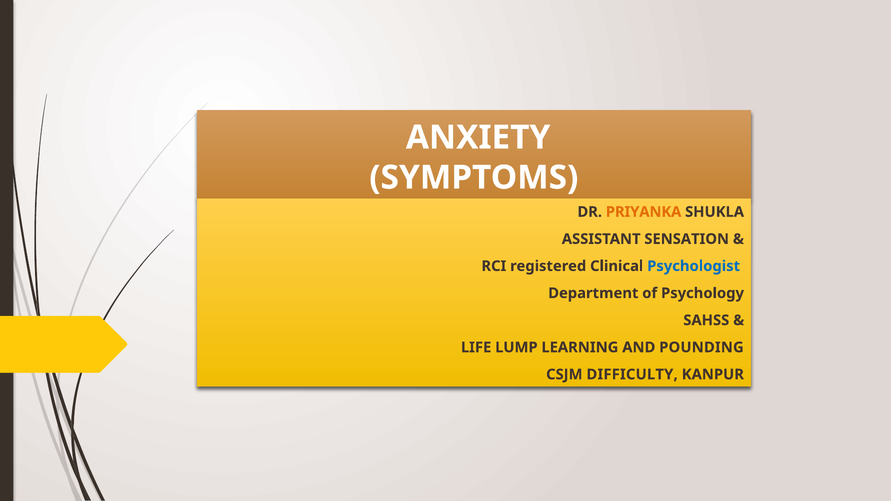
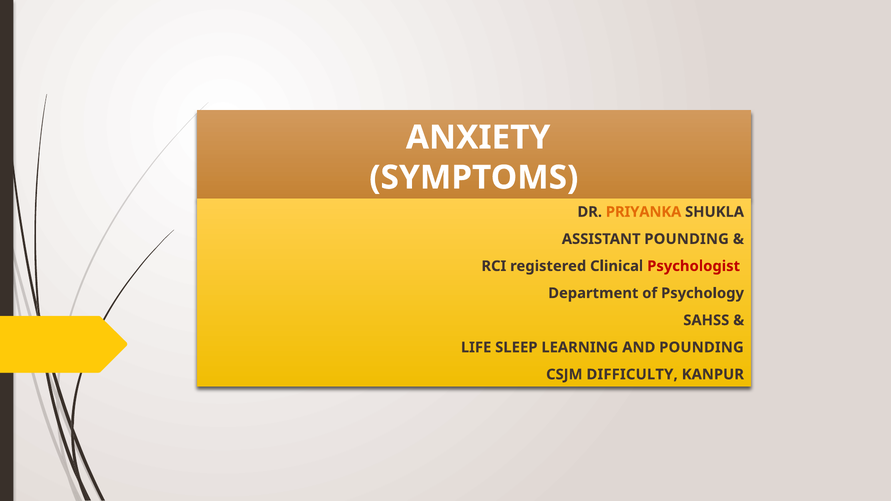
ASSISTANT SENSATION: SENSATION -> POUNDING (687, 239)
Psychologist colour: blue -> red (694, 266)
LUMP: LUMP -> SLEEP (516, 347)
